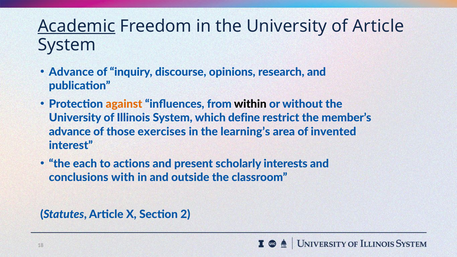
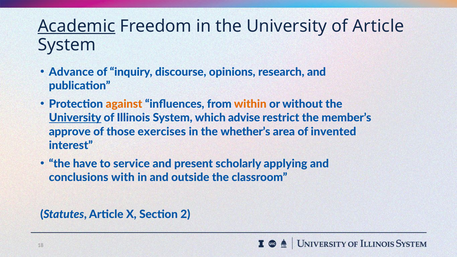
within colour: black -> orange (250, 104)
University underline: none -> present (75, 118)
define: define -> advise (244, 118)
advance: advance -> approve (70, 132)
learning’s: learning’s -> whether’s (245, 132)
each: each -> have (85, 164)
actions: actions -> service (132, 164)
interests: interests -> applying (285, 164)
